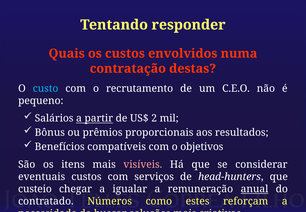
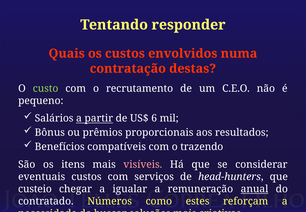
custo colour: light blue -> light green (46, 88)
2: 2 -> 6 (154, 118)
objetivos: objetivos -> trazendo (202, 147)
